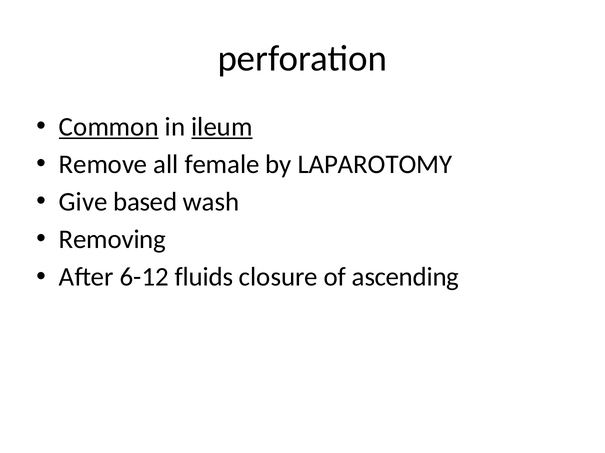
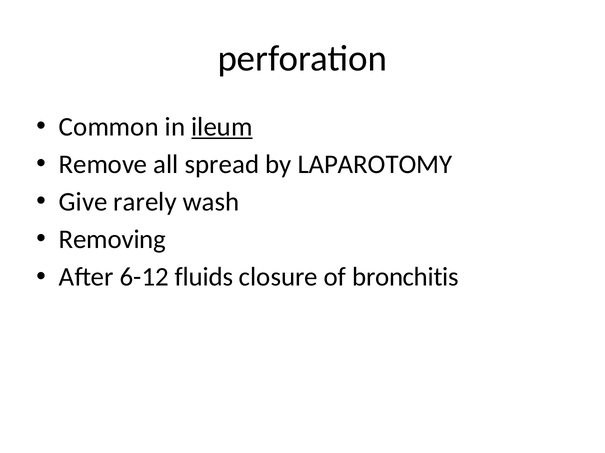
Common underline: present -> none (109, 127)
female: female -> spread (222, 165)
based: based -> rarely (145, 202)
ascending: ascending -> bronchitis (405, 278)
